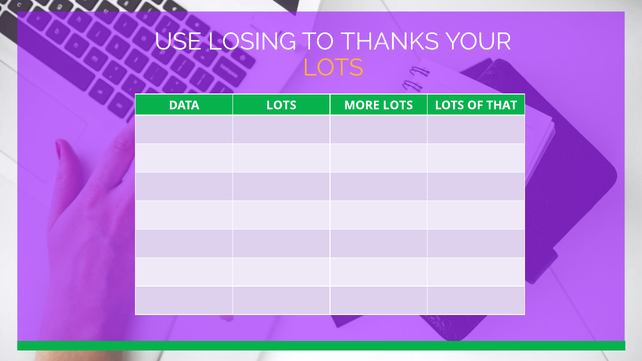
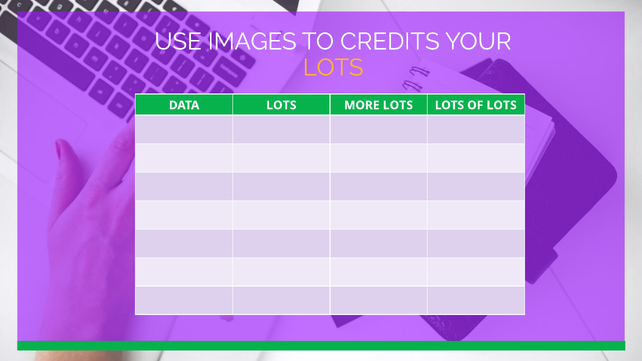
LOSING: LOSING -> IMAGES (252, 42)
THANKS: THANKS -> CREDITS (390, 42)
OF THAT: THAT -> LOTS (502, 105)
